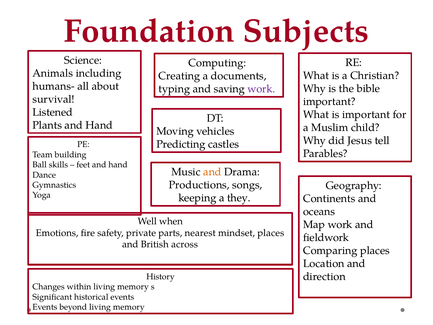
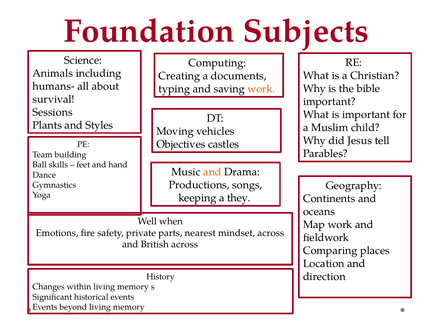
work colour: purple -> orange (261, 89)
Listened: Listened -> Sessions (53, 112)
Plants and Hand: Hand -> Styles (99, 125)
Predicting: Predicting -> Objectives (181, 144)
mindset places: places -> across (271, 233)
